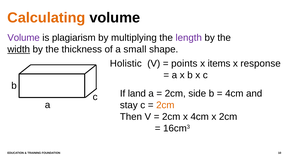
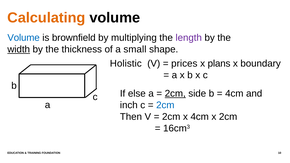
Volume colour: purple -> blue (24, 38)
plagiarism: plagiarism -> brownfield (74, 38)
points: points -> prices (184, 63)
items: items -> plans (219, 63)
response: response -> boundary (261, 63)
land: land -> else (137, 94)
2cm underline: none -> present (175, 94)
stay: stay -> inch (129, 105)
2cm colour: orange -> blue (165, 105)
